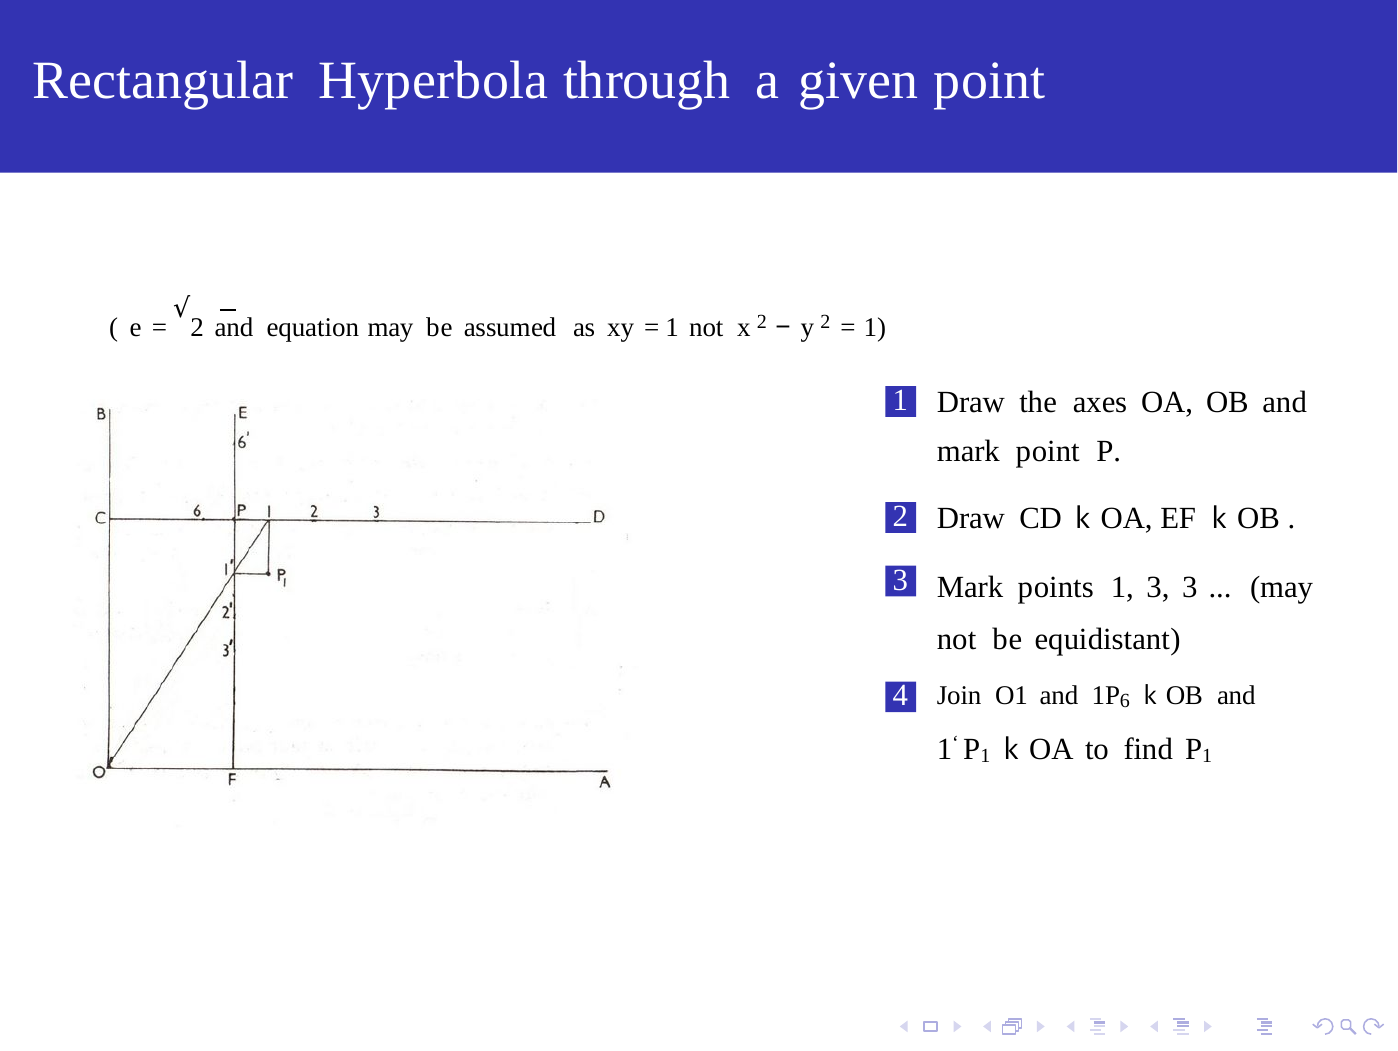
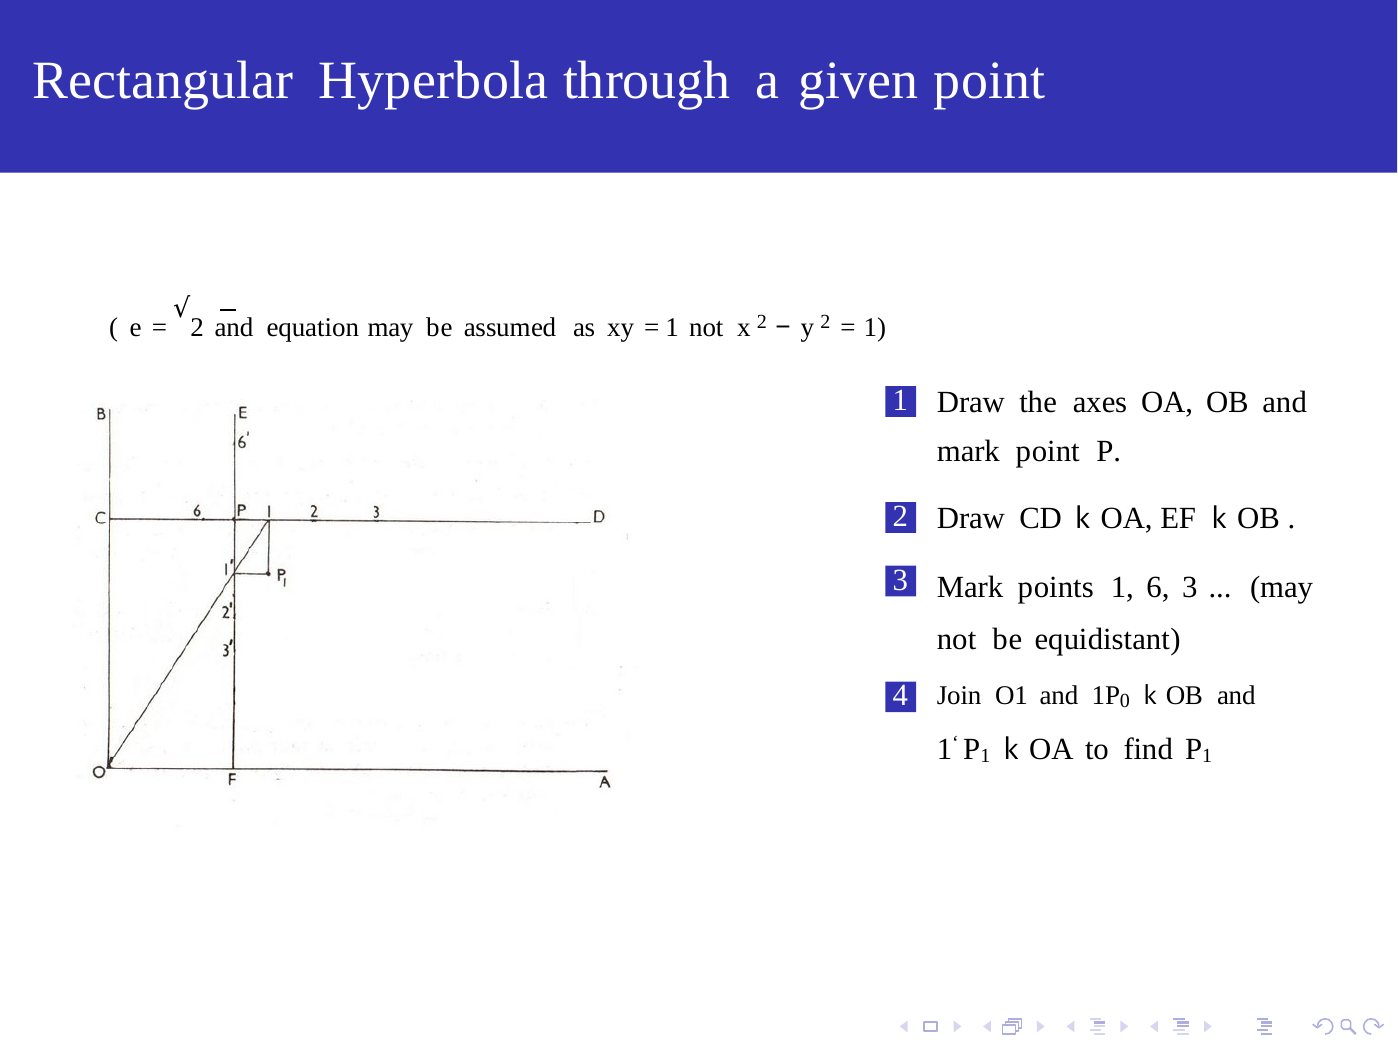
1 3: 3 -> 6 (1158, 588)
6: 6 -> 0 (1125, 701)
